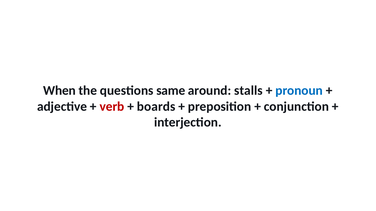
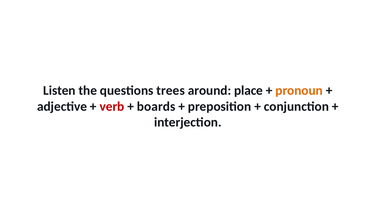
When: When -> Listen (59, 91)
same: same -> trees (171, 91)
stalls: stalls -> place (249, 91)
pronoun colour: blue -> orange (299, 91)
